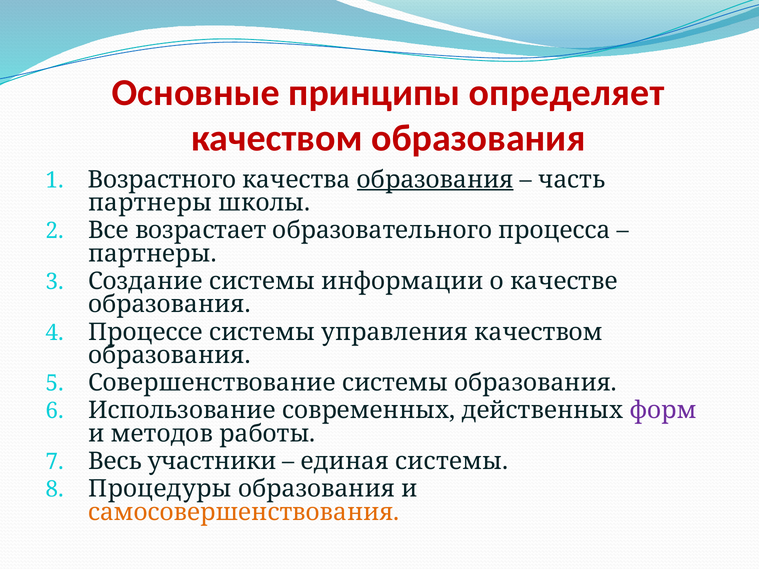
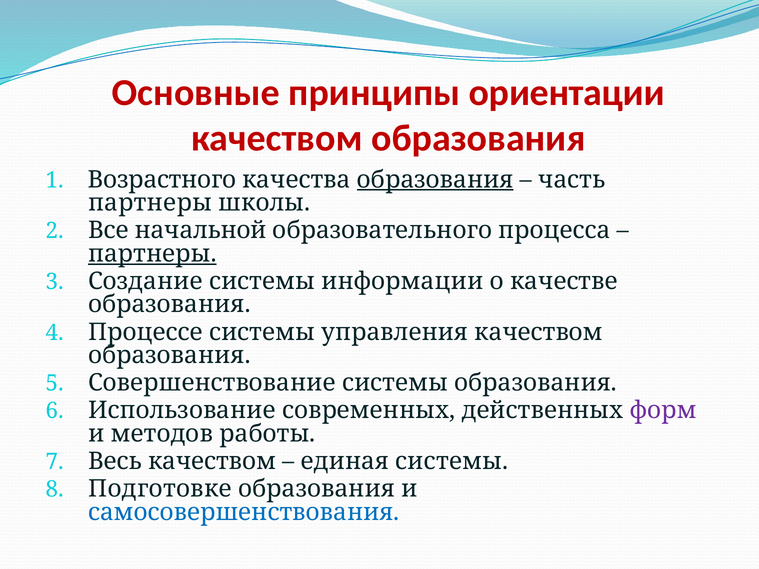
определяет: определяет -> ориентации (567, 93)
возрастает: возрастает -> начальной (201, 230)
партнеры underline: none -> present (152, 254)
Весь участники: участники -> качеством (212, 462)
Процедуры: Процедуры -> Подготовке (160, 489)
самосовершенствования colour: orange -> blue (244, 512)
